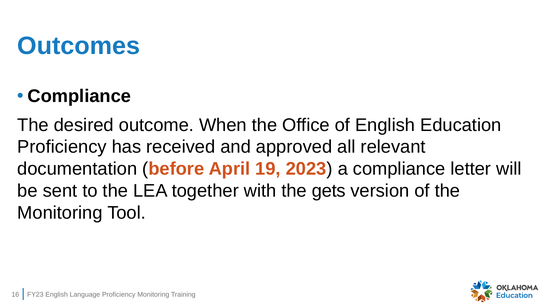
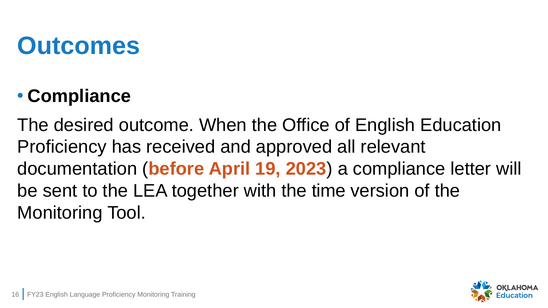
gets: gets -> time (329, 191)
